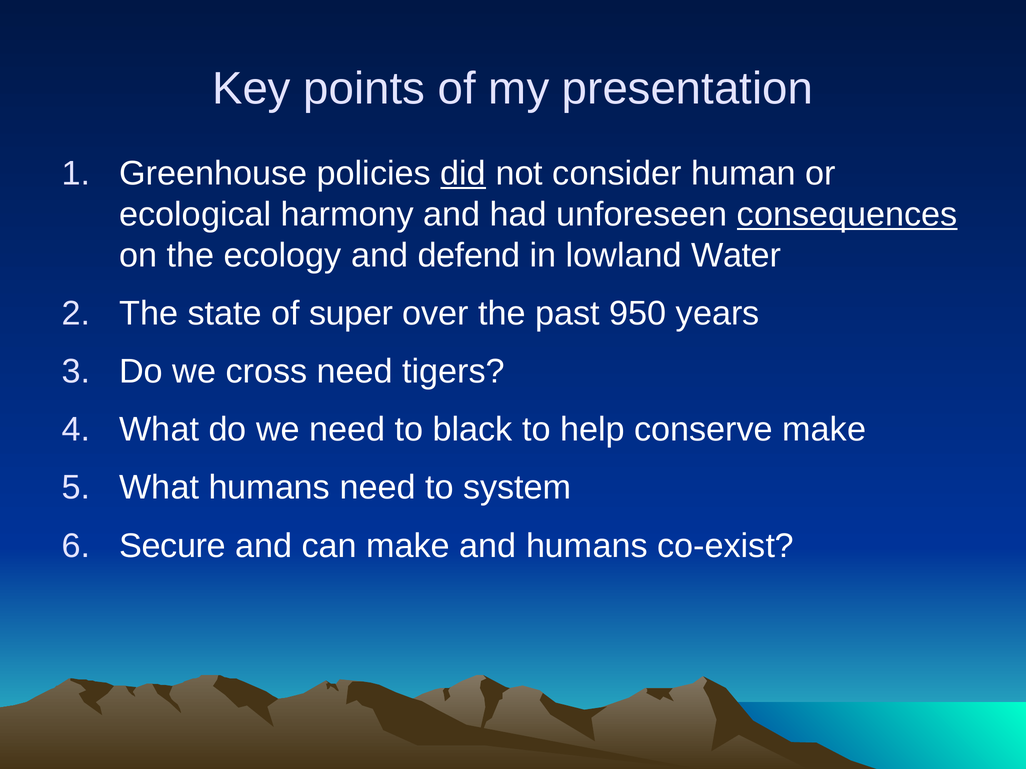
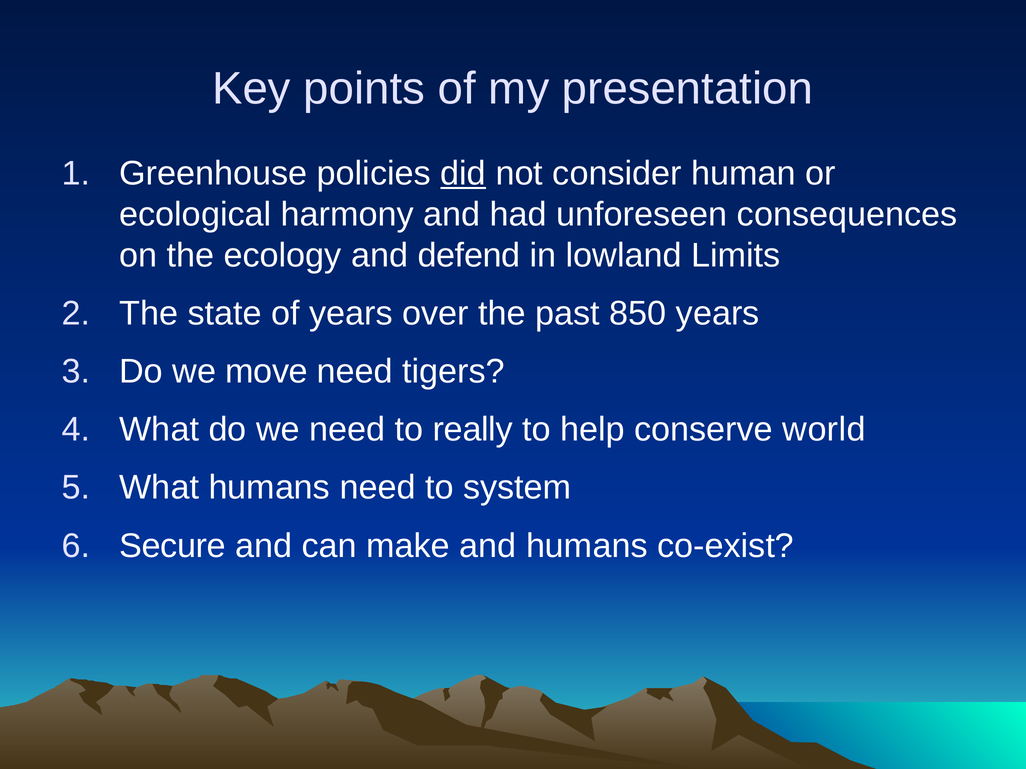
consequences underline: present -> none (847, 214)
Water: Water -> Limits (736, 255)
of super: super -> years (351, 314)
950: 950 -> 850 (638, 314)
cross: cross -> move (267, 372)
black: black -> really (473, 430)
conserve make: make -> world (824, 430)
